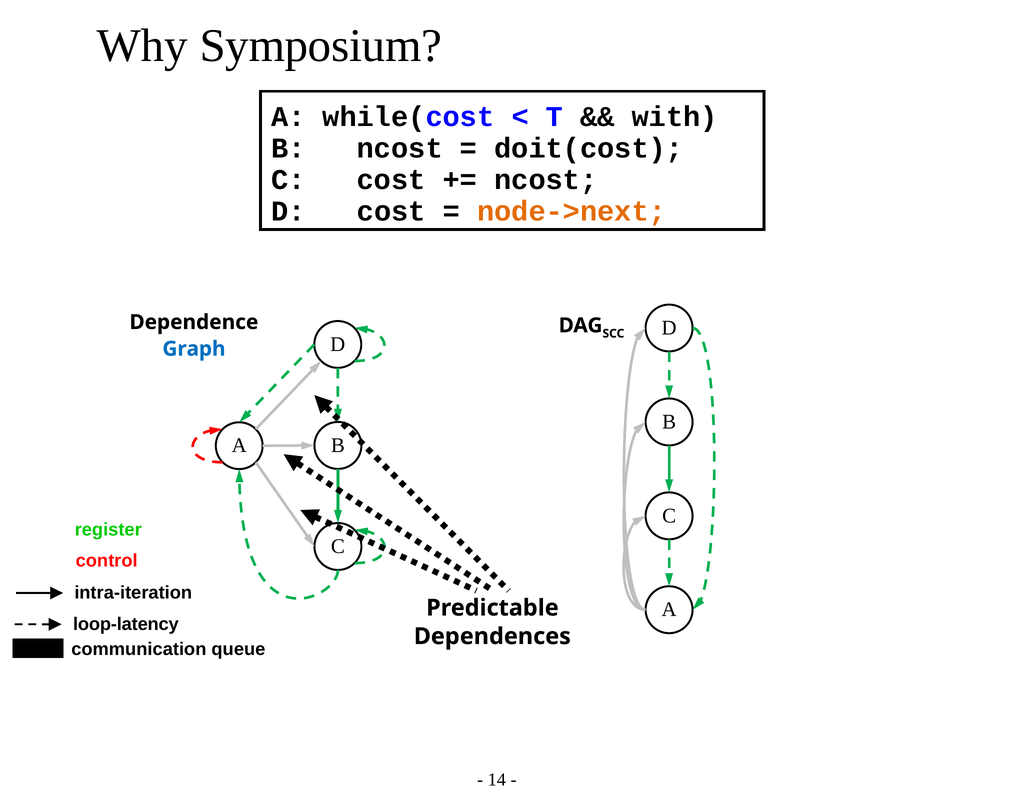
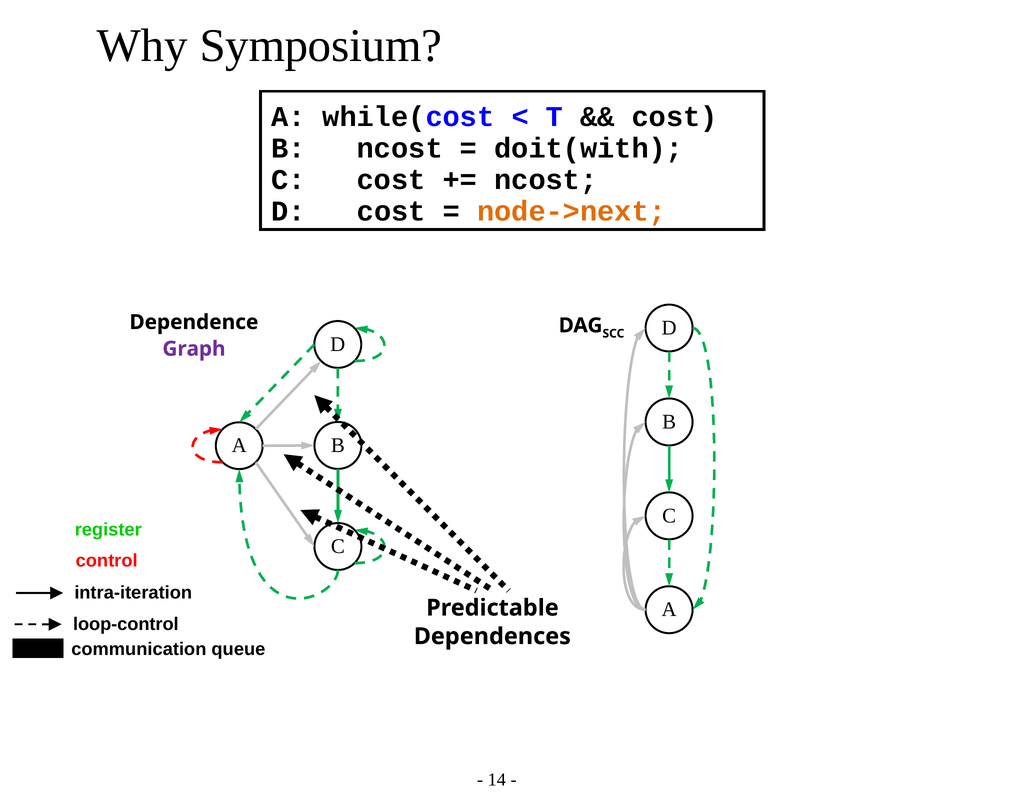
with: with -> cost (675, 117)
doit(cost: doit(cost -> doit(with (589, 148)
Graph colour: blue -> purple (194, 349)
loop-latency: loop-latency -> loop-control (126, 624)
